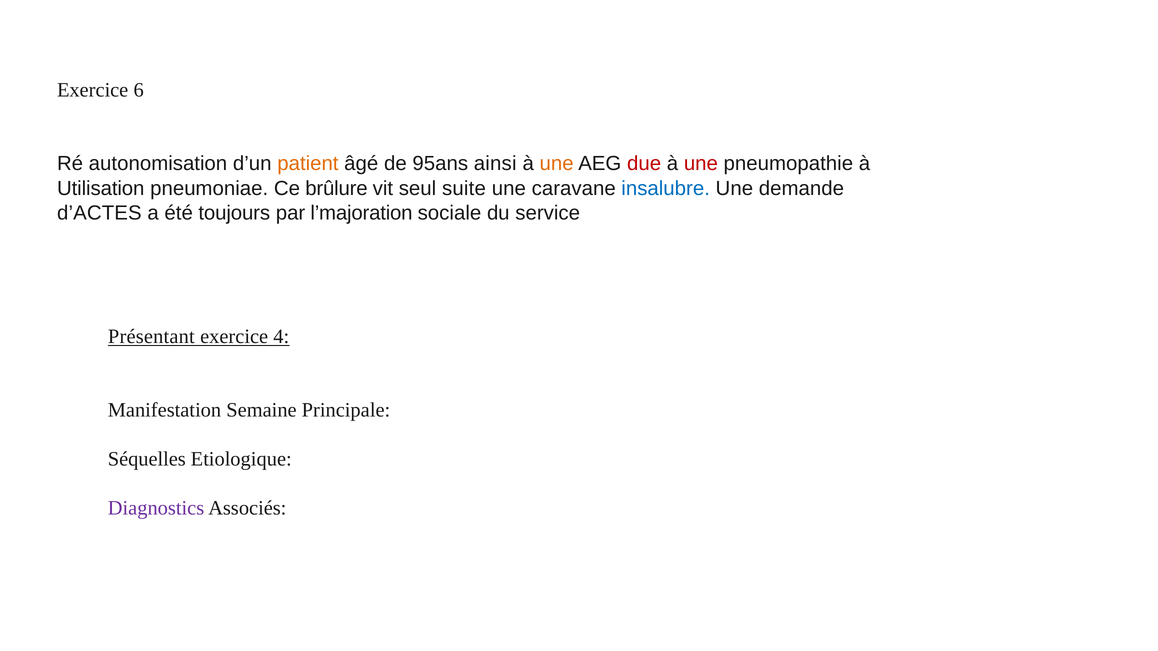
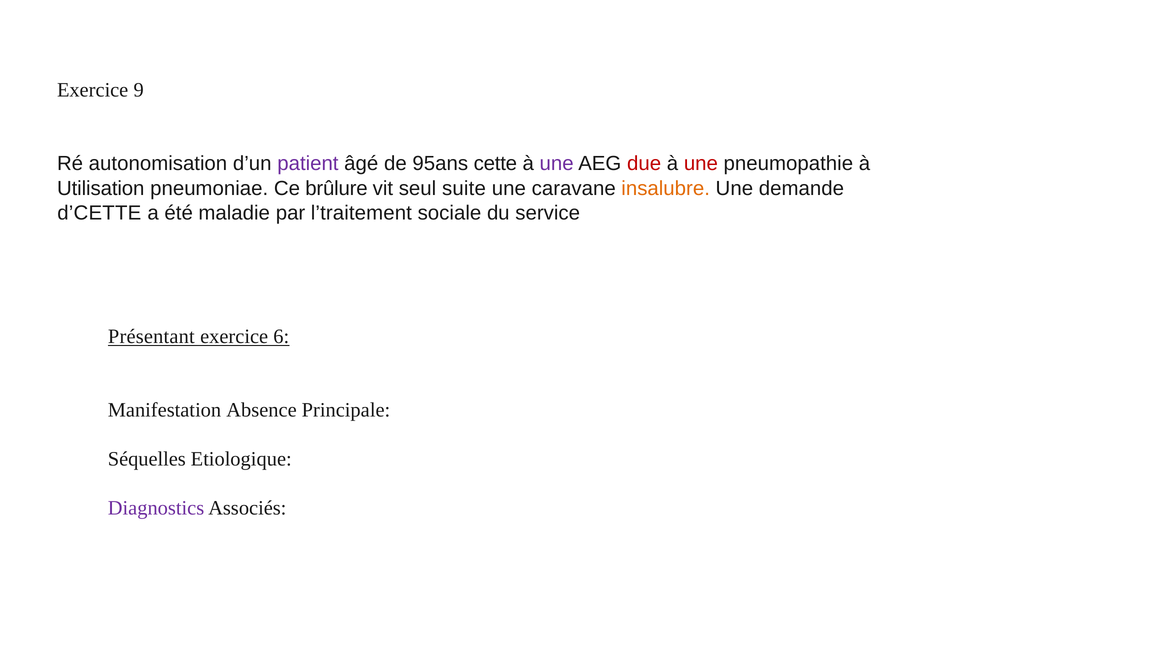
6: 6 -> 9 (139, 90)
patient colour: orange -> purple (308, 164)
ainsi: ainsi -> cette (495, 164)
une colour: orange -> purple (557, 164)
insalubre colour: blue -> orange (666, 188)
d’ACTES: d’ACTES -> d’CETTE (99, 213)
toujours: toujours -> maladie (234, 213)
l’majoration: l’majoration -> l’traitement (361, 213)
4: 4 -> 6 (281, 337)
Semaine: Semaine -> Absence (262, 410)
